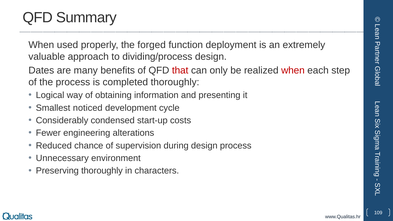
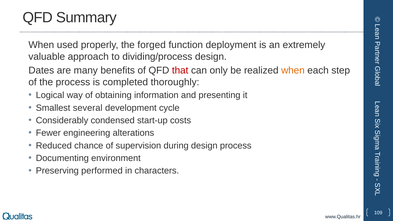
when colour: red -> orange (293, 70)
noticed: noticed -> several (88, 108)
Unnecessary: Unnecessary -> Documenting (62, 158)
Preserving thoroughly: thoroughly -> performed (102, 171)
